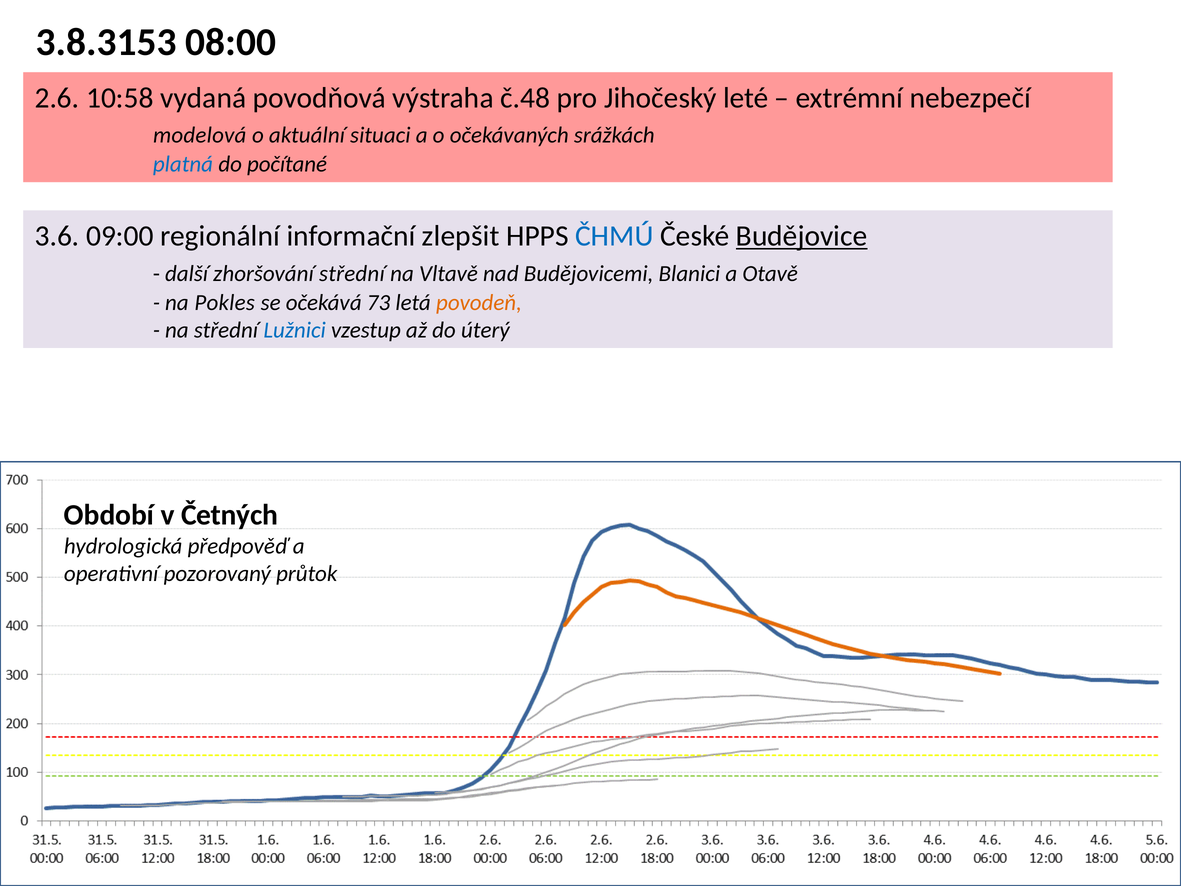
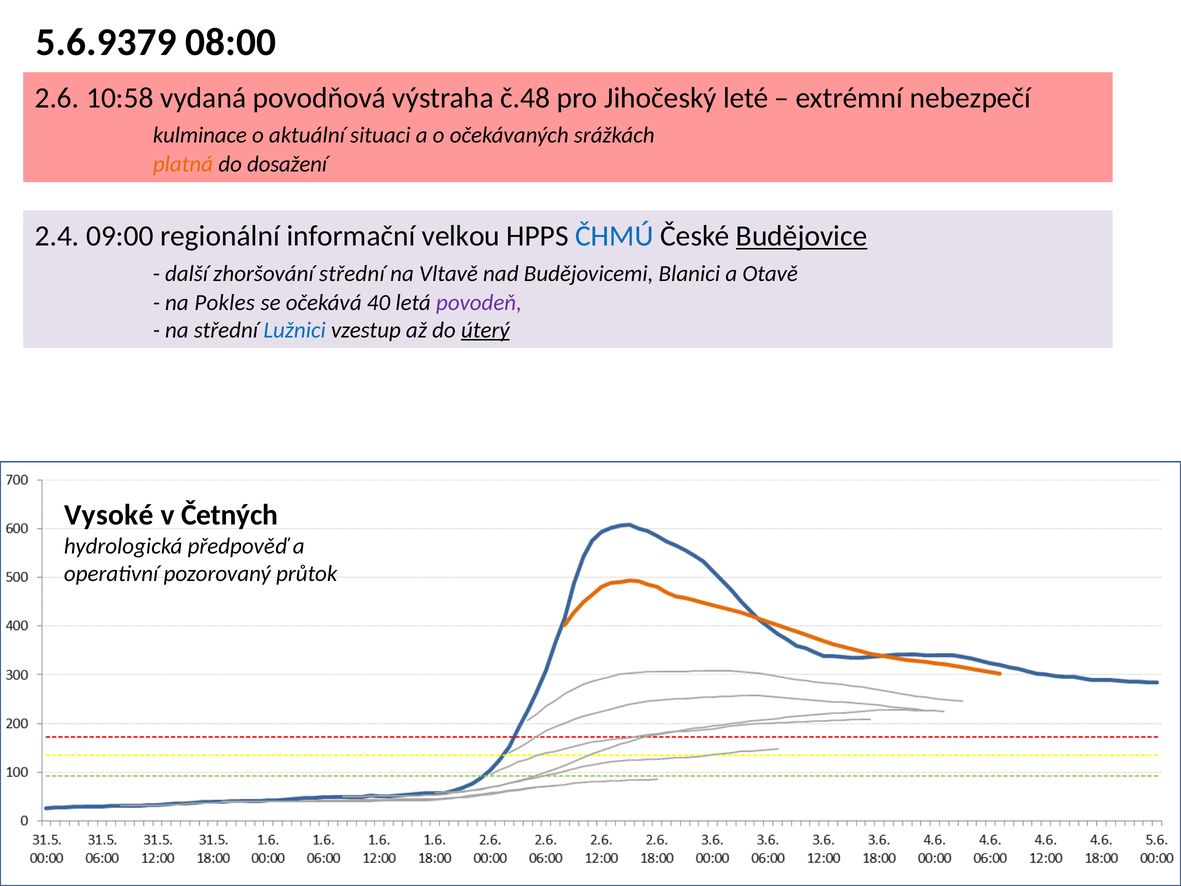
3.8.3153: 3.8.3153 -> 5.6.9379 (106, 42)
modelová: modelová -> kulminace (200, 135)
platná colour: blue -> orange (183, 164)
počítané: počítané -> dosažení (287, 164)
3.6: 3.6 -> 2.4 (57, 236)
zlepšit: zlepšit -> velkou (461, 236)
73: 73 -> 40 (379, 302)
povodeň colour: orange -> purple (479, 302)
úterý underline: none -> present (485, 330)
Období: Období -> Vysoké (109, 515)
